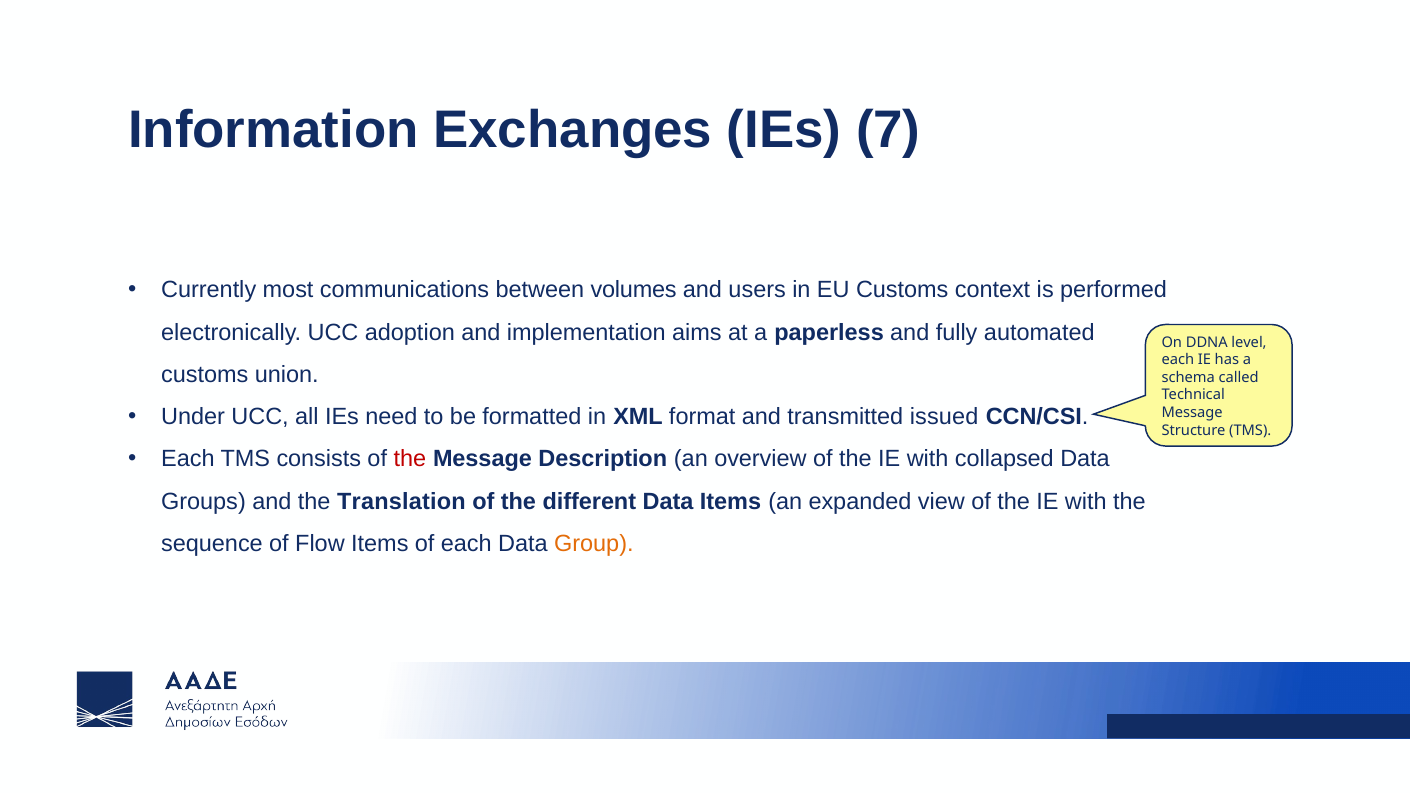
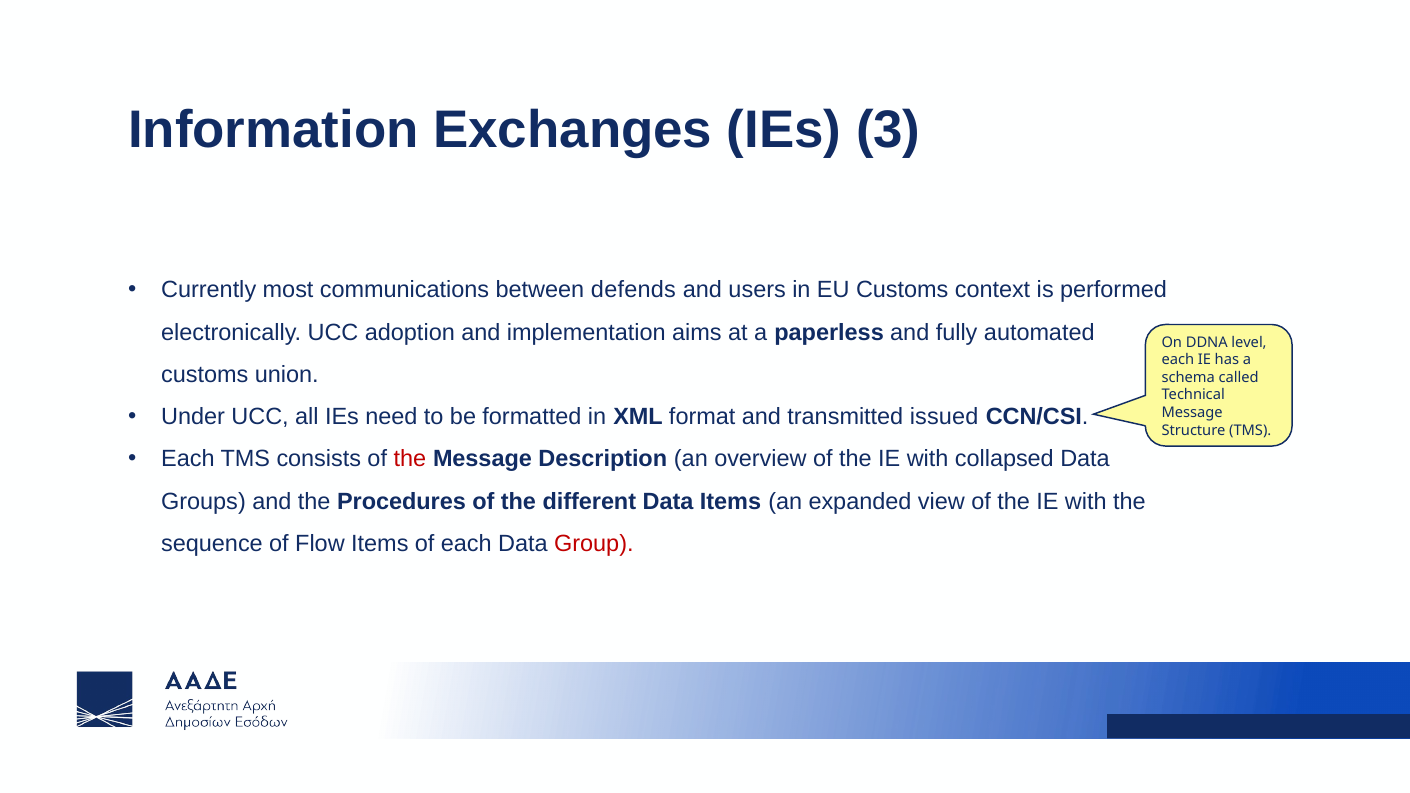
7: 7 -> 3 (888, 130)
volumes: volumes -> defends (633, 290)
Translation: Translation -> Procedures (402, 502)
Group colour: orange -> red (594, 544)
